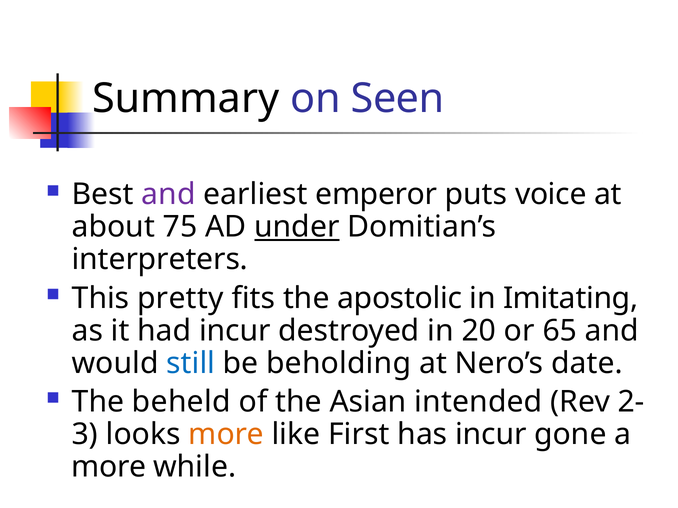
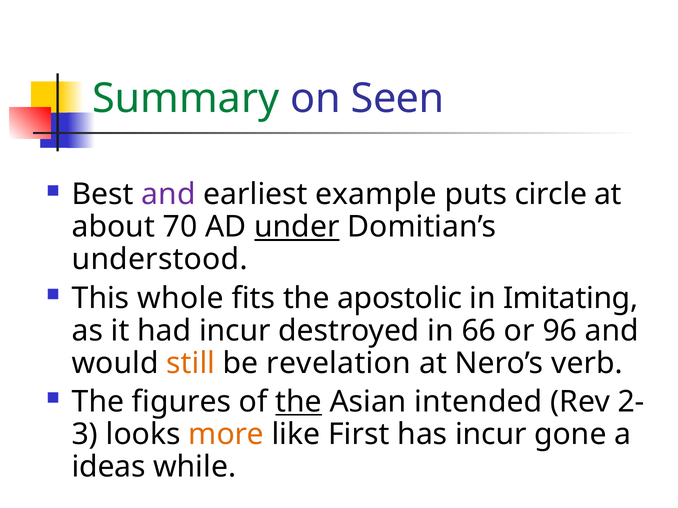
Summary colour: black -> green (186, 99)
emperor: emperor -> example (376, 195)
voice: voice -> circle (551, 195)
75: 75 -> 70 (180, 227)
interpreters: interpreters -> understood (160, 260)
pretty: pretty -> whole (180, 298)
20: 20 -> 66 (479, 331)
65: 65 -> 96 (560, 331)
still colour: blue -> orange (191, 364)
beholding: beholding -> revelation (339, 364)
date: date -> verb (587, 364)
beheld: beheld -> figures (182, 402)
the underline: none -> present (299, 402)
more: more -> ideas (109, 467)
